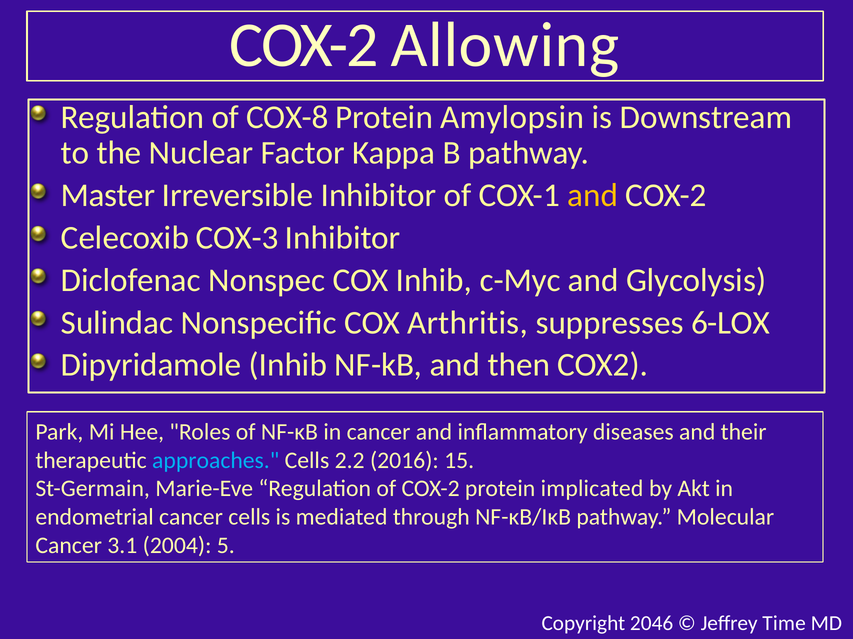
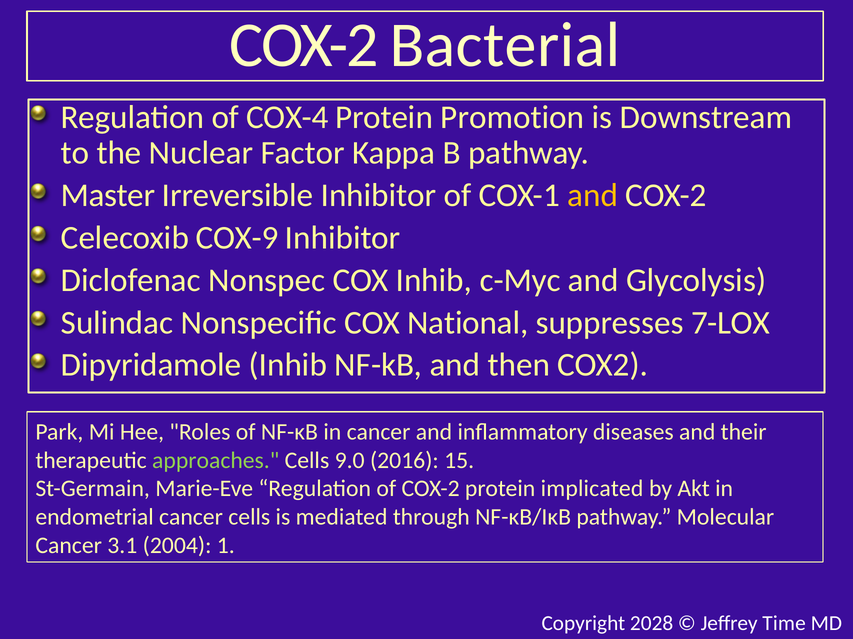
Allowing: Allowing -> Bacterial (505, 45)
COX-8: COX-8 -> COX-4 (287, 117)
Amylopsin: Amylopsin -> Promotion (512, 117)
COX-3: COX-3 -> COX-9 (237, 238)
Arthritis: Arthritis -> National (468, 323)
6-LOX: 6-LOX -> 7-LOX (730, 323)
approaches colour: light blue -> light green (216, 461)
2.2: 2.2 -> 9.0 (350, 461)
5: 5 -> 1 (226, 546)
2046: 2046 -> 2028 (652, 624)
